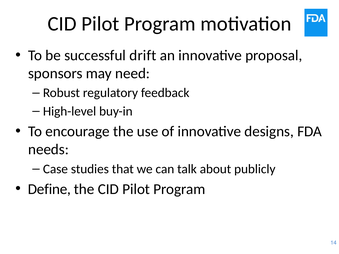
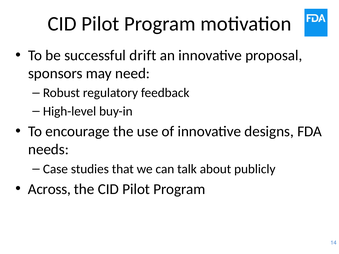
Define: Define -> Across (49, 189)
